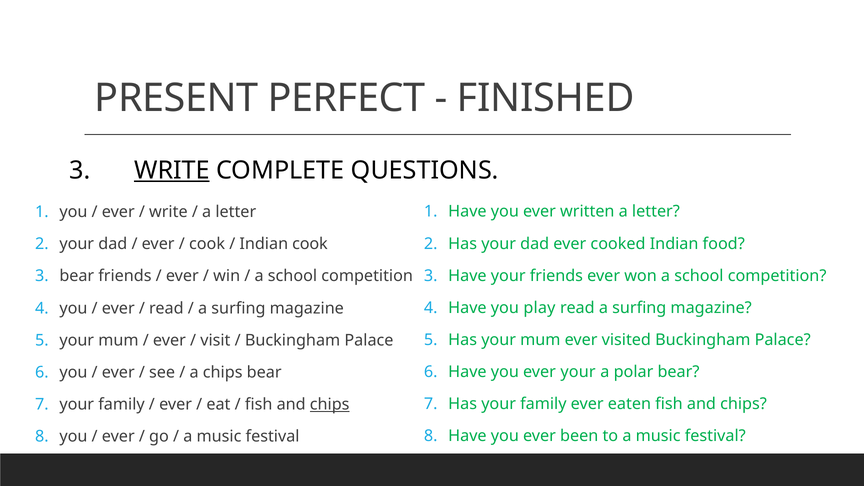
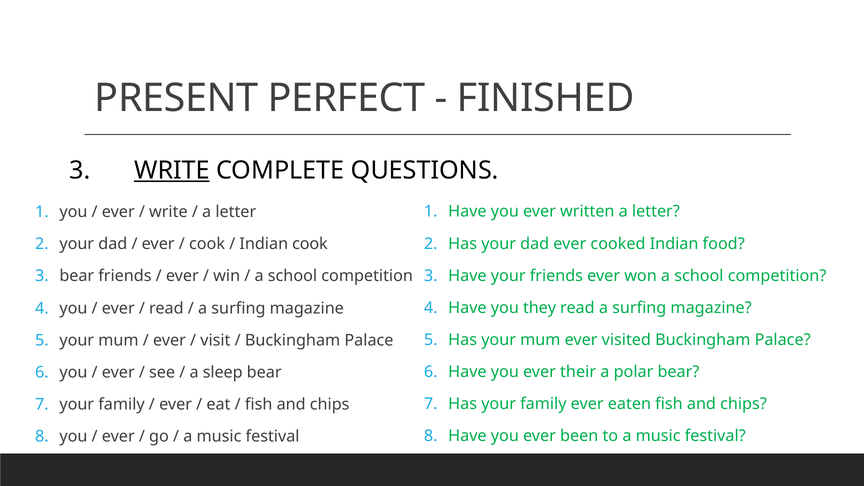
play: play -> they (540, 308)
ever your: your -> their (578, 372)
a chips: chips -> sleep (223, 372)
chips underline: present -> none (330, 404)
